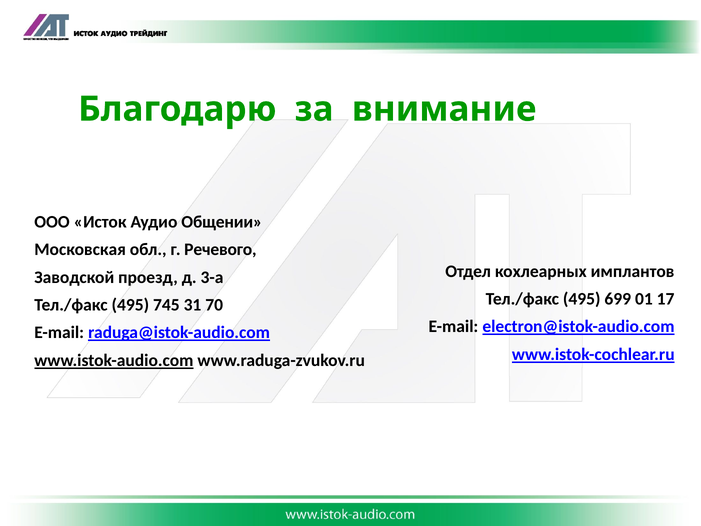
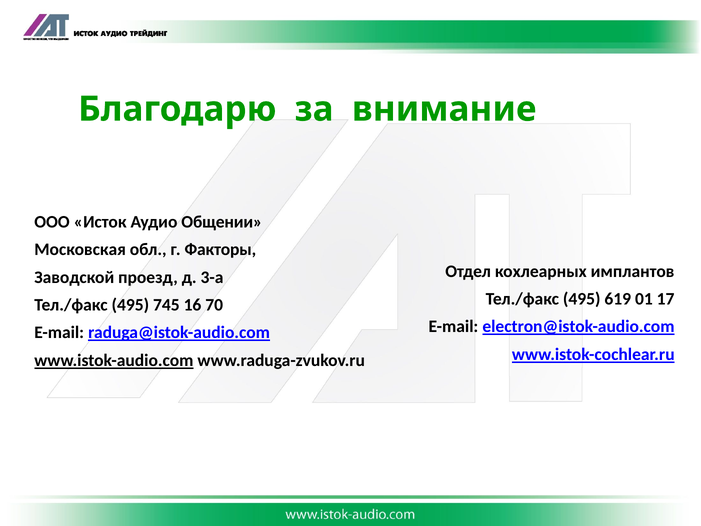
Речевого: Речевого -> Факторы (220, 250)
699: 699 -> 619 (618, 299)
31: 31 -> 16 (192, 305)
